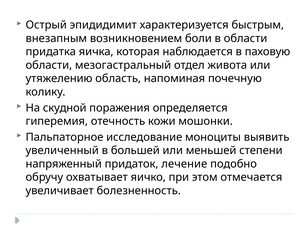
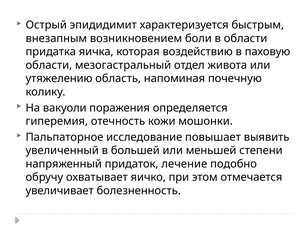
наблюдается: наблюдается -> воздействию (198, 52)
скудной: скудной -> вакуоли (65, 108)
моноциты: моноциты -> повышает (213, 137)
